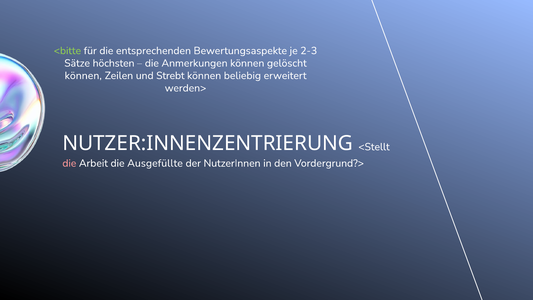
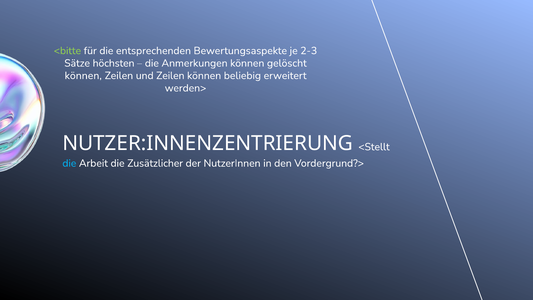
und Strebt: Strebt -> Zeilen (170, 76)
die colour: pink -> light blue (69, 163)
Ausgefüllte: Ausgefüllte -> Zusätzlicher (155, 163)
